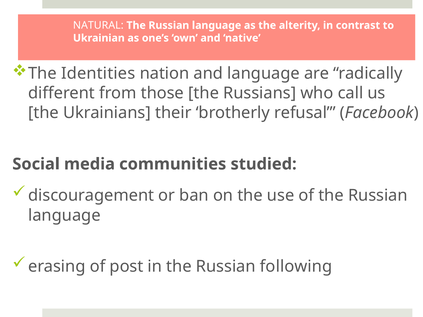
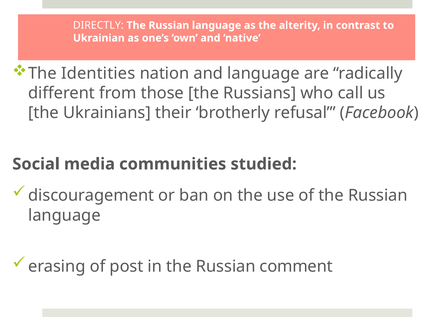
NATURAL: NATURAL -> DIRECTLY (98, 25)
following: following -> comment (296, 267)
